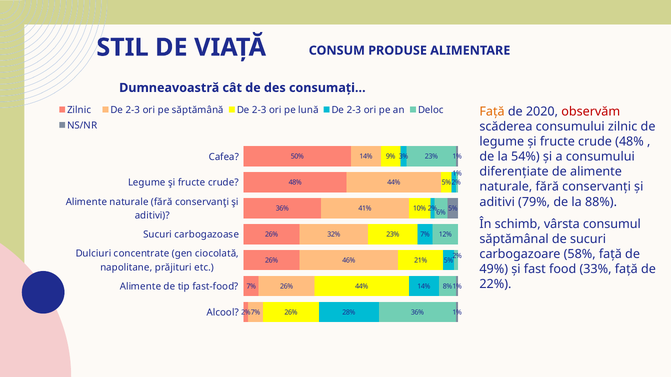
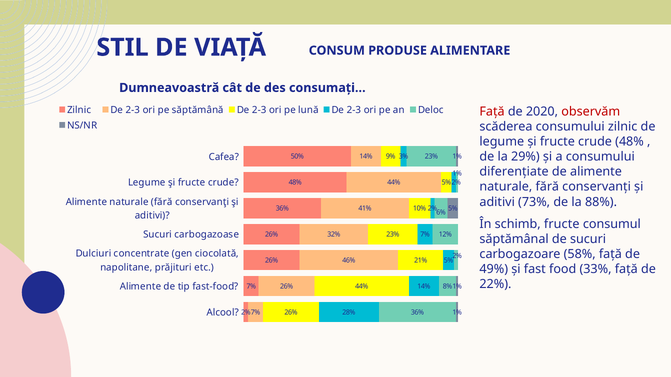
Față colour: orange -> red (492, 112)
54%: 54% -> 29% (525, 157)
79%: 79% -> 73% (534, 202)
schimb vârsta: vârsta -> fructe (562, 224)
